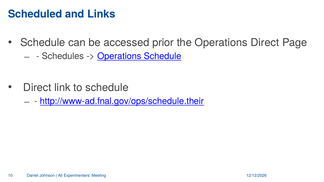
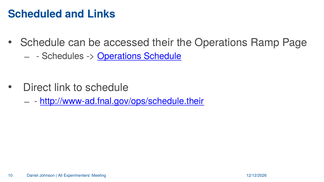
prior: prior -> their (163, 43)
Operations Direct: Direct -> Ramp (265, 43)
